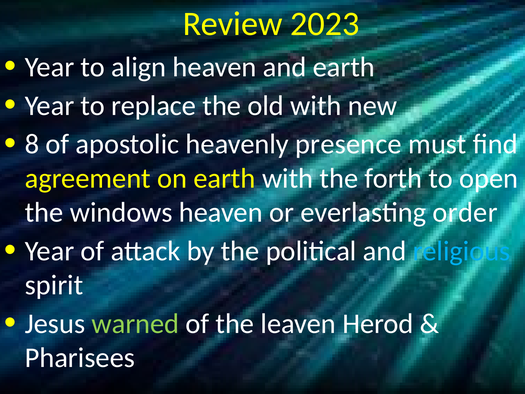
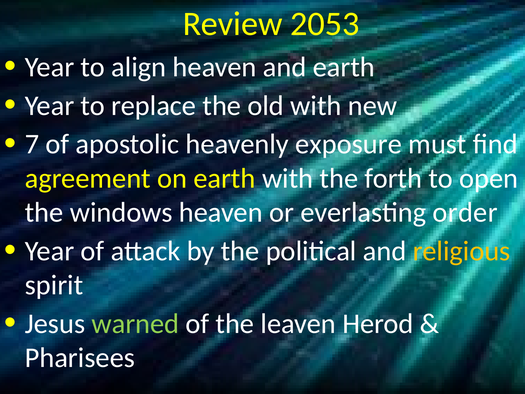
2023: 2023 -> 2053 (325, 24)
8: 8 -> 7 (32, 144)
presence: presence -> exposure (349, 144)
religious colour: light blue -> yellow (462, 251)
